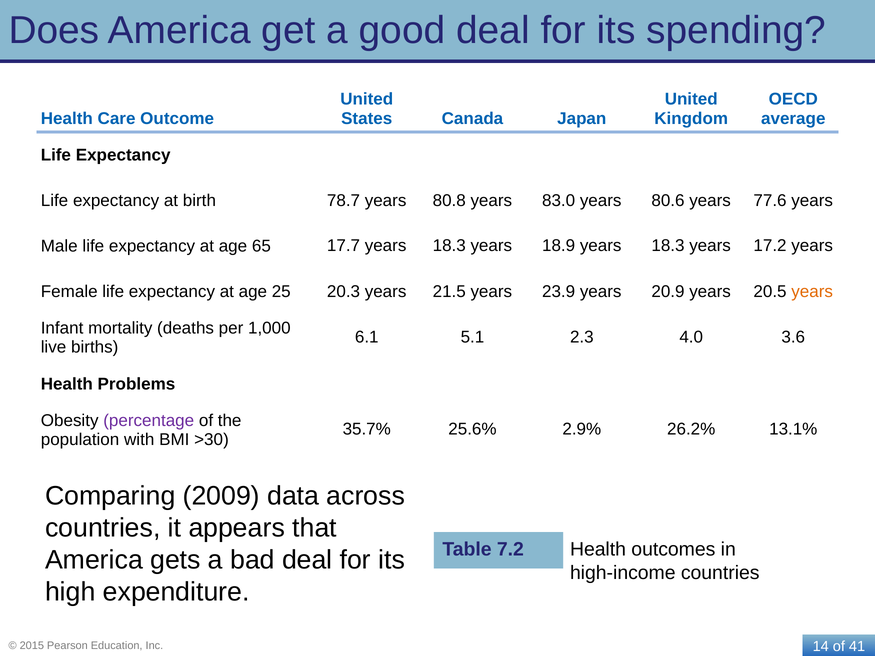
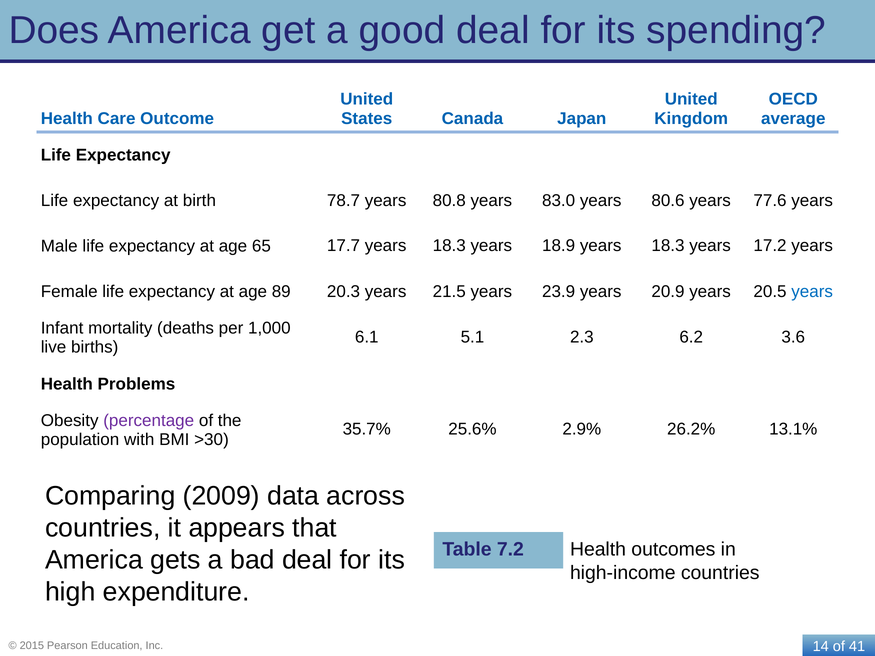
25: 25 -> 89 (281, 292)
years colour: orange -> blue (812, 292)
4.0: 4.0 -> 6.2 (691, 337)
